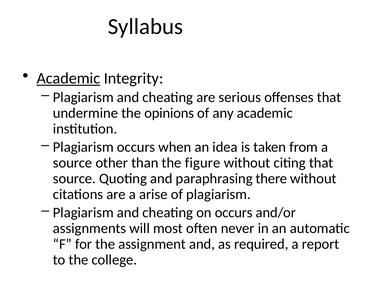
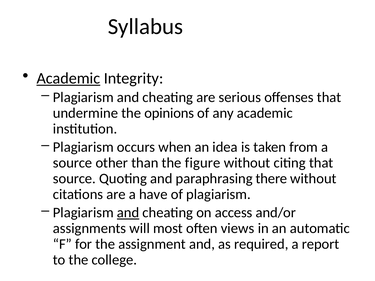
arise: arise -> have (153, 194)
and underline: none -> present (128, 213)
on occurs: occurs -> access (234, 213)
never: never -> views (238, 229)
